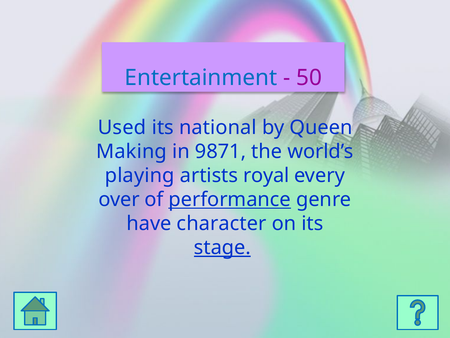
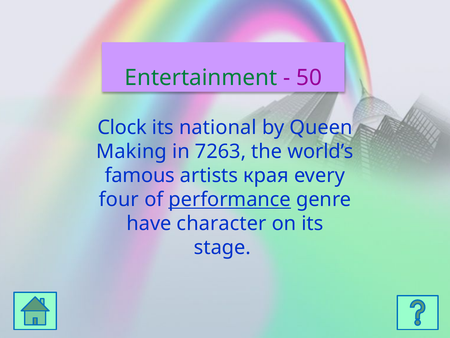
Entertainment colour: blue -> green (201, 77)
Used: Used -> Clock (122, 127)
9871: 9871 -> 7263 (221, 151)
playing: playing -> famous (140, 175)
royal: royal -> края (266, 175)
over: over -> four (119, 199)
stage underline: present -> none (222, 247)
